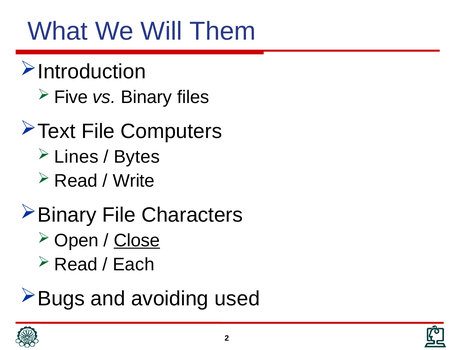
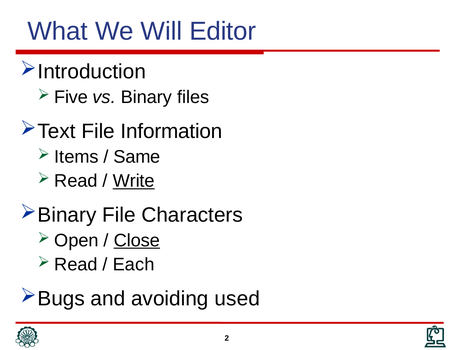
Them: Them -> Editor (223, 31)
Computers: Computers -> Information (171, 131)
Lines: Lines -> Items (76, 157)
Bytes: Bytes -> Same (137, 157)
Write underline: none -> present (134, 181)
